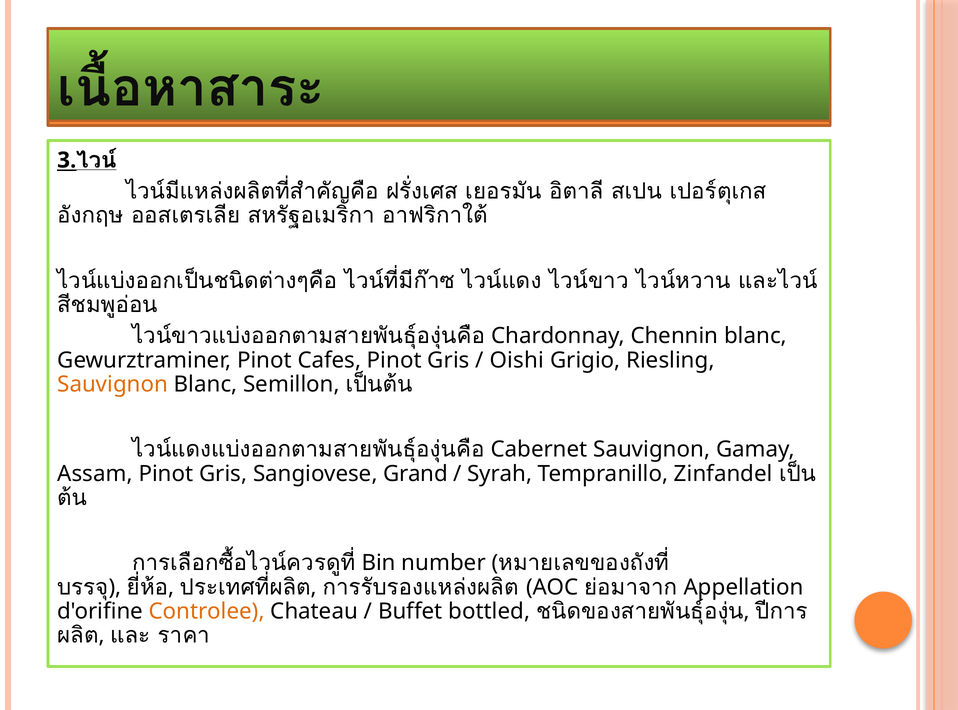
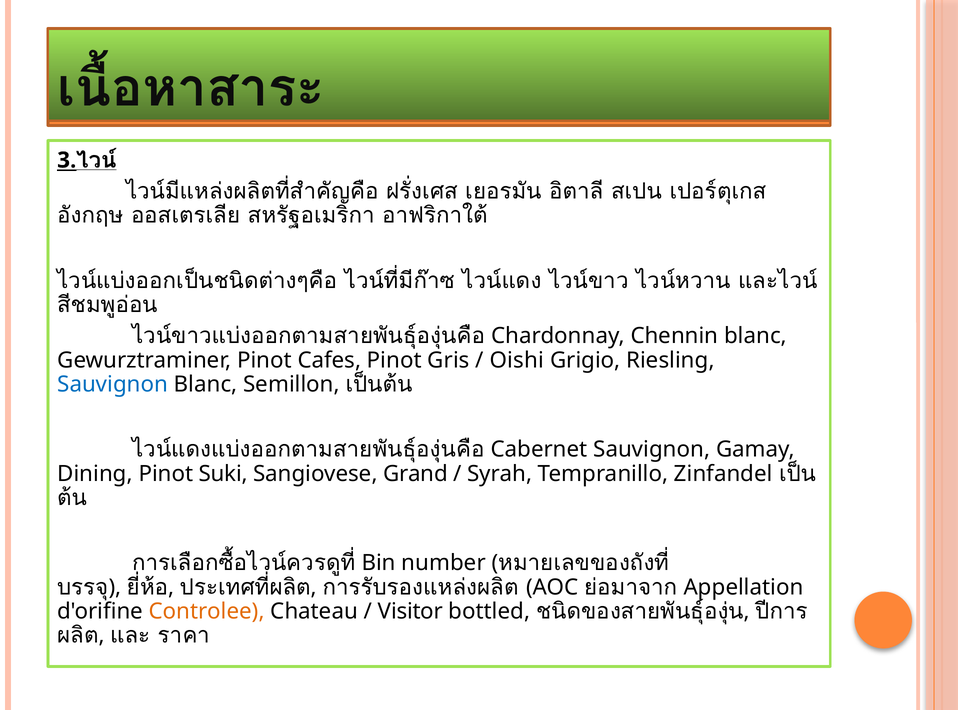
Sauvignon colour: orange -> blue (113, 384)
Assam: Assam -> Dining (95, 474)
Gris: Gris -> Suki (223, 474)
Buffet: Buffet -> Visitor (410, 611)
